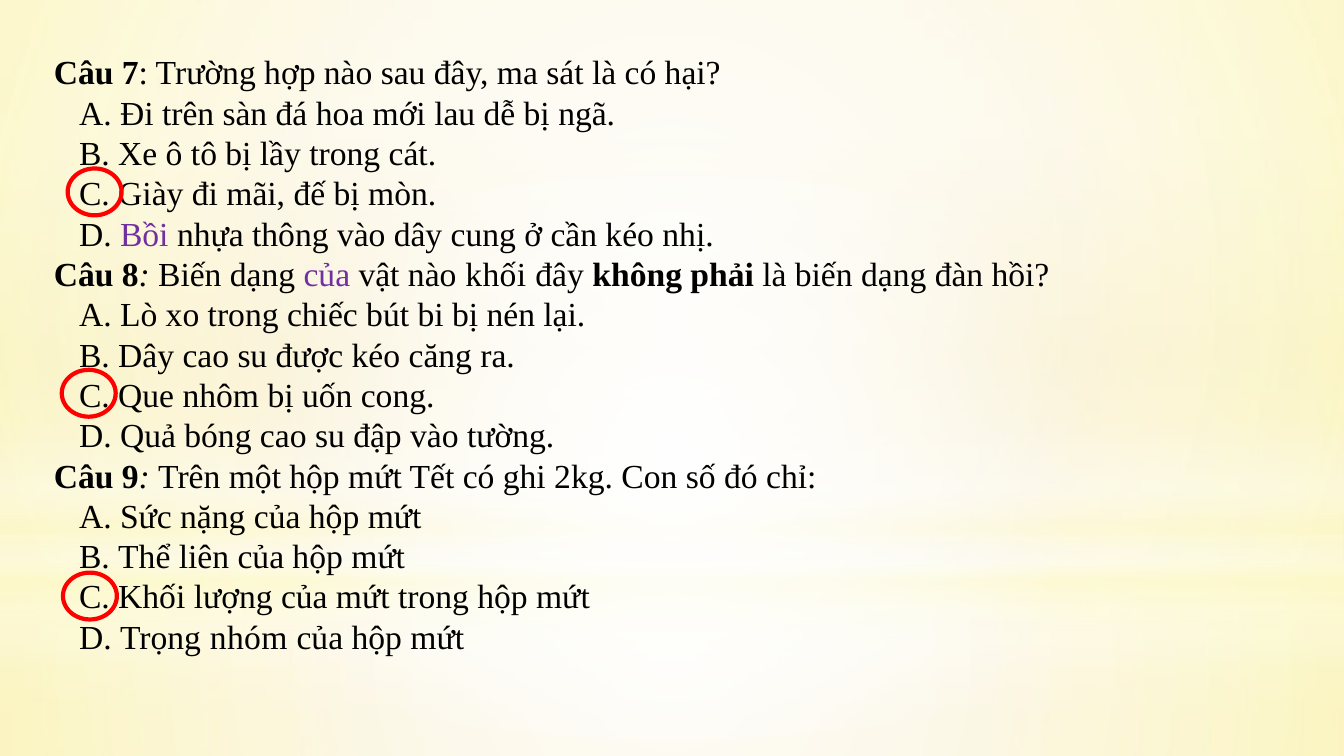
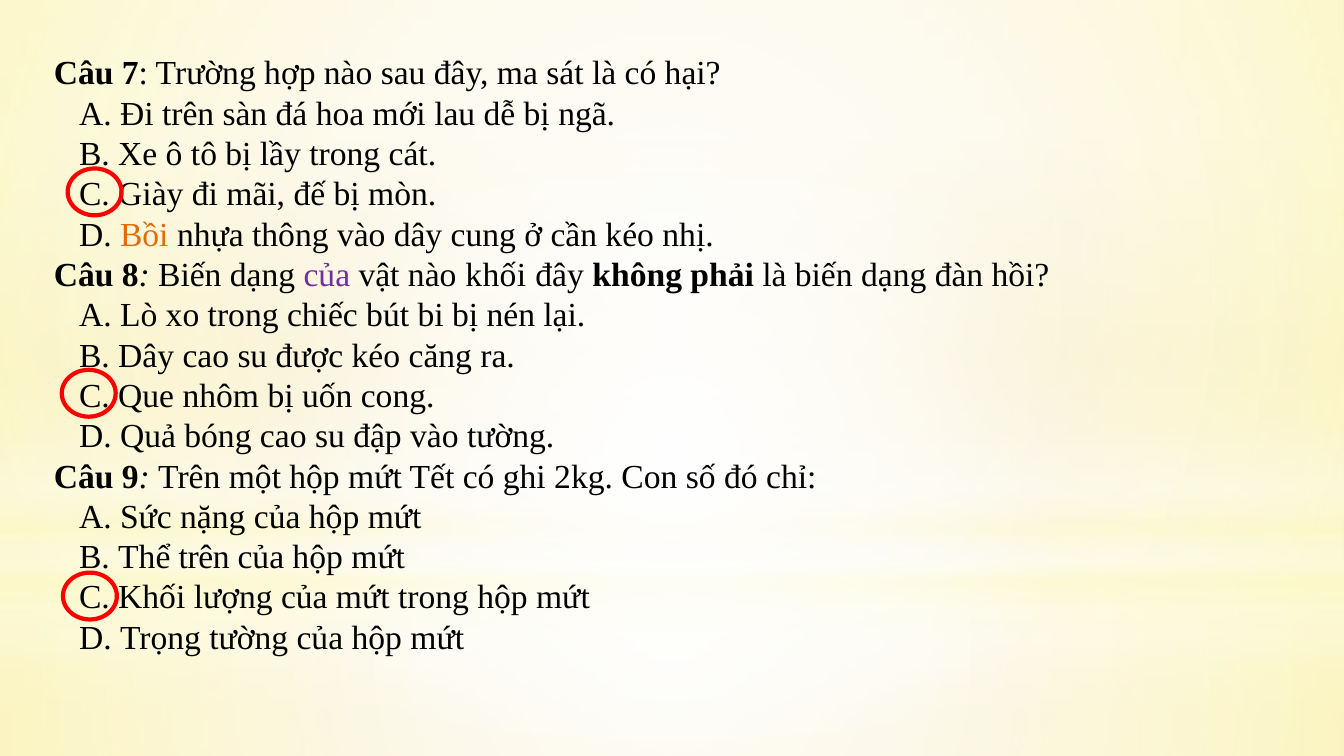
Bồi colour: purple -> orange (144, 235)
Thể liên: liên -> trên (204, 558)
Trọng nhóm: nhóm -> tường (249, 638)
